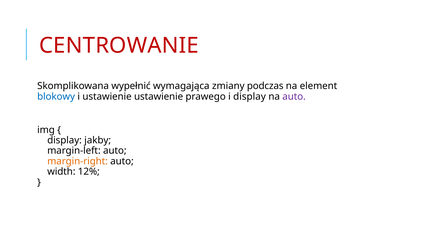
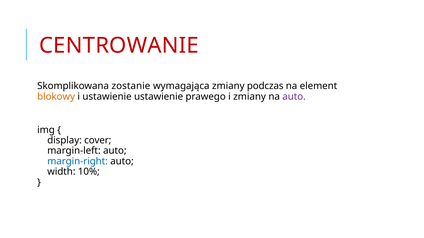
wypełnić: wypełnić -> zostanie (131, 86)
blokowy colour: blue -> orange (56, 97)
i display: display -> zmiany (250, 97)
jakby: jakby -> cover (98, 141)
margin-right colour: orange -> blue (78, 162)
12%: 12% -> 10% (89, 172)
